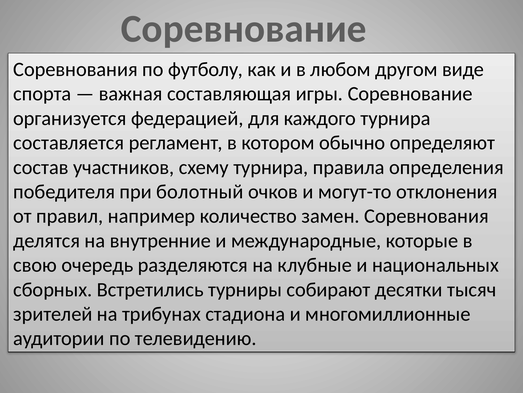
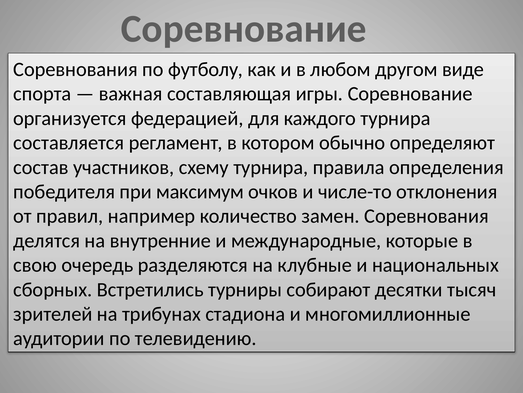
болотный: болотный -> максимум (200, 191)
могут-то: могут-то -> числе-то (355, 191)
